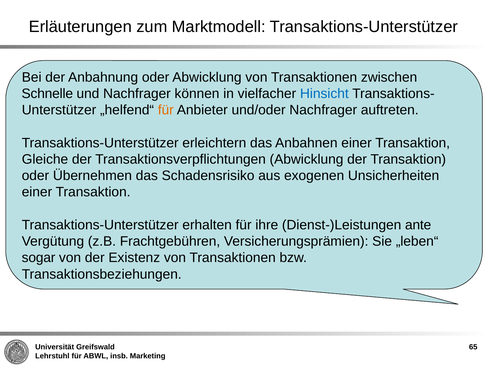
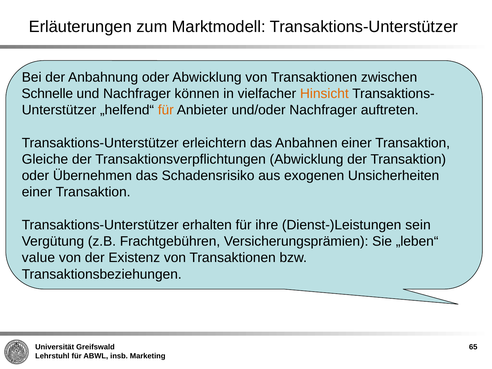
Hinsicht colour: blue -> orange (324, 94)
ante: ante -> sein (418, 225)
sogar: sogar -> value (38, 258)
